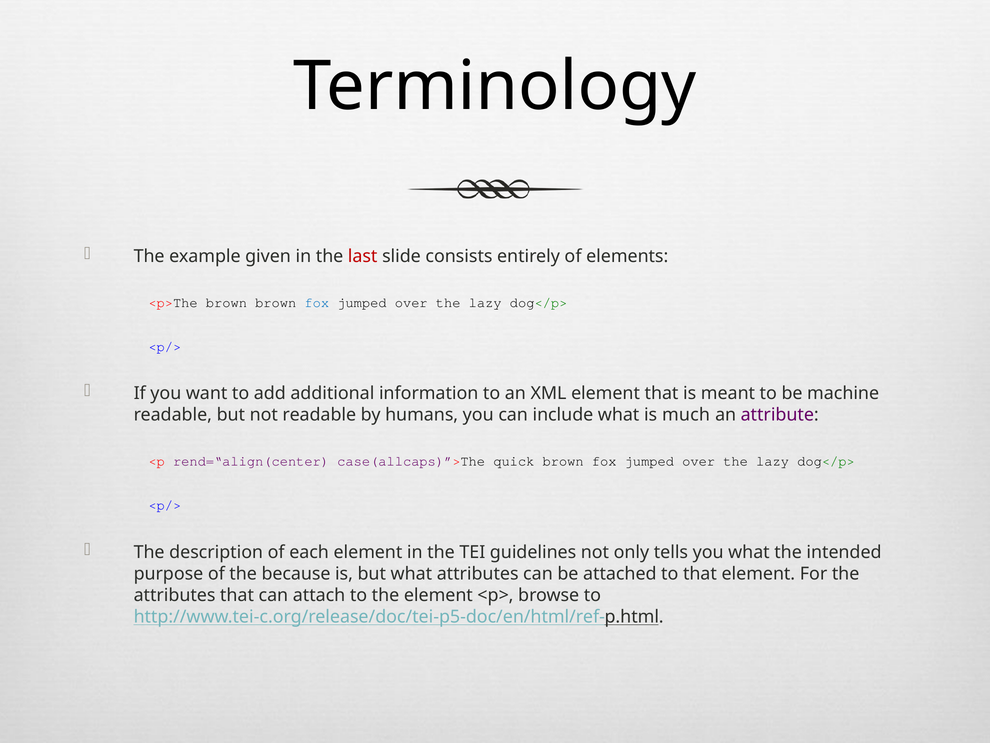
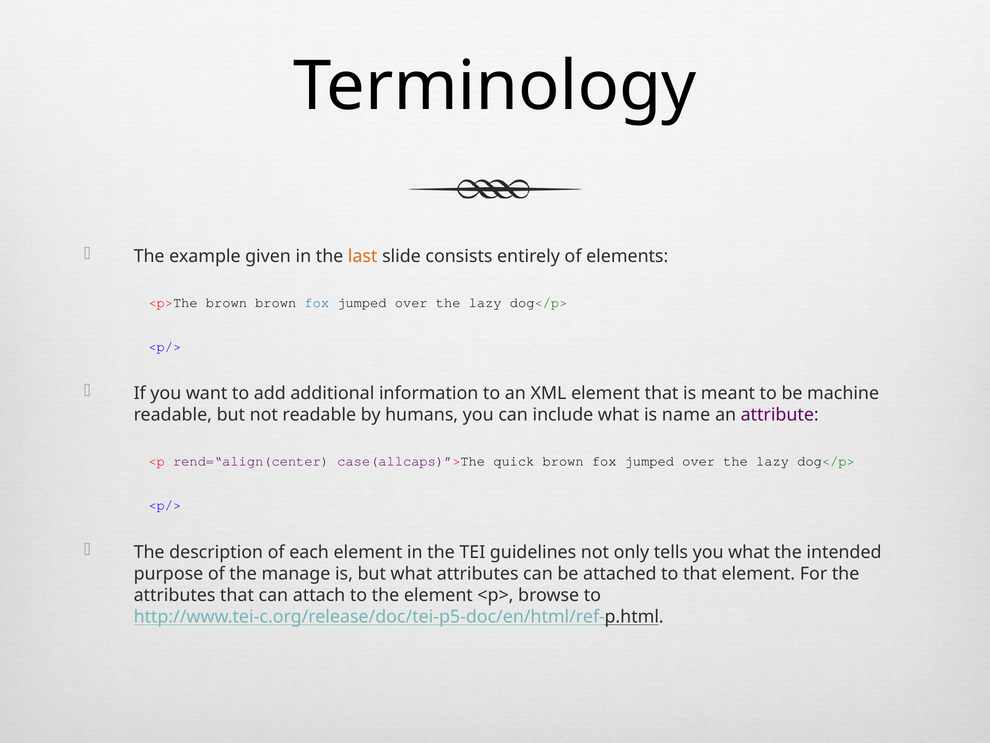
last colour: red -> orange (363, 256)
much: much -> name (686, 415)
because: because -> manage (296, 573)
